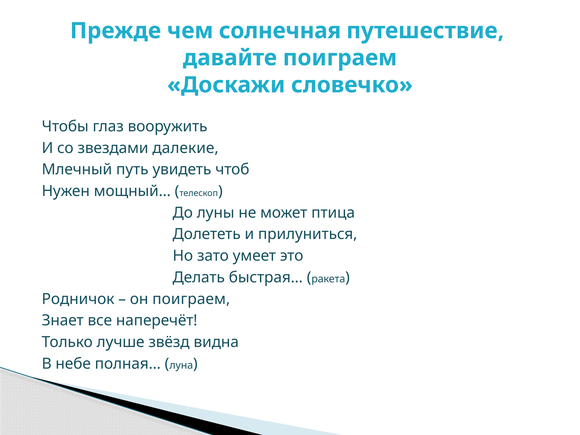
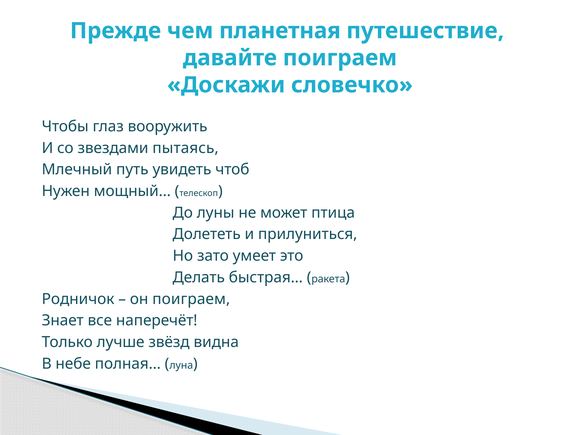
солнечная: солнечная -> планетная (280, 31)
далекие: далекие -> пытаясь (185, 148)
